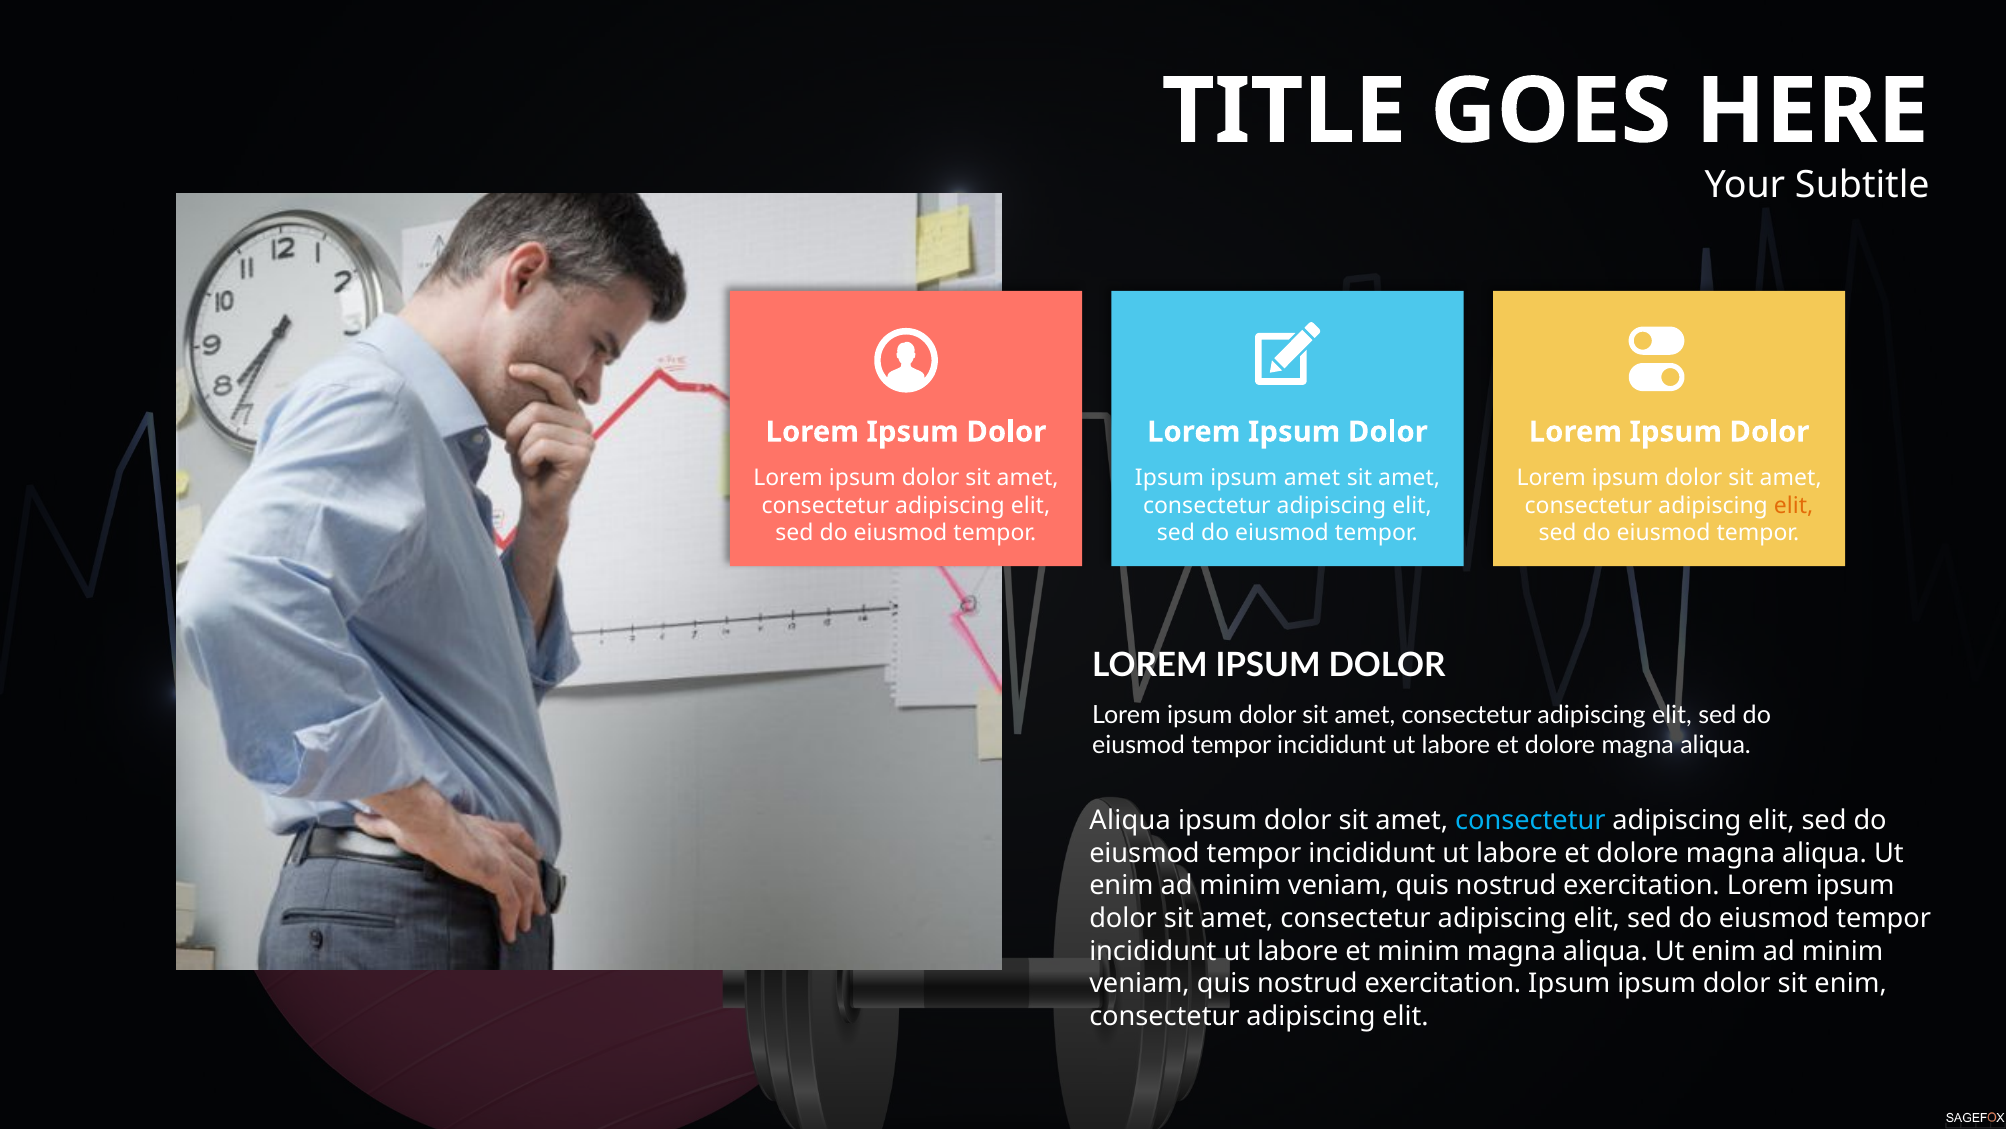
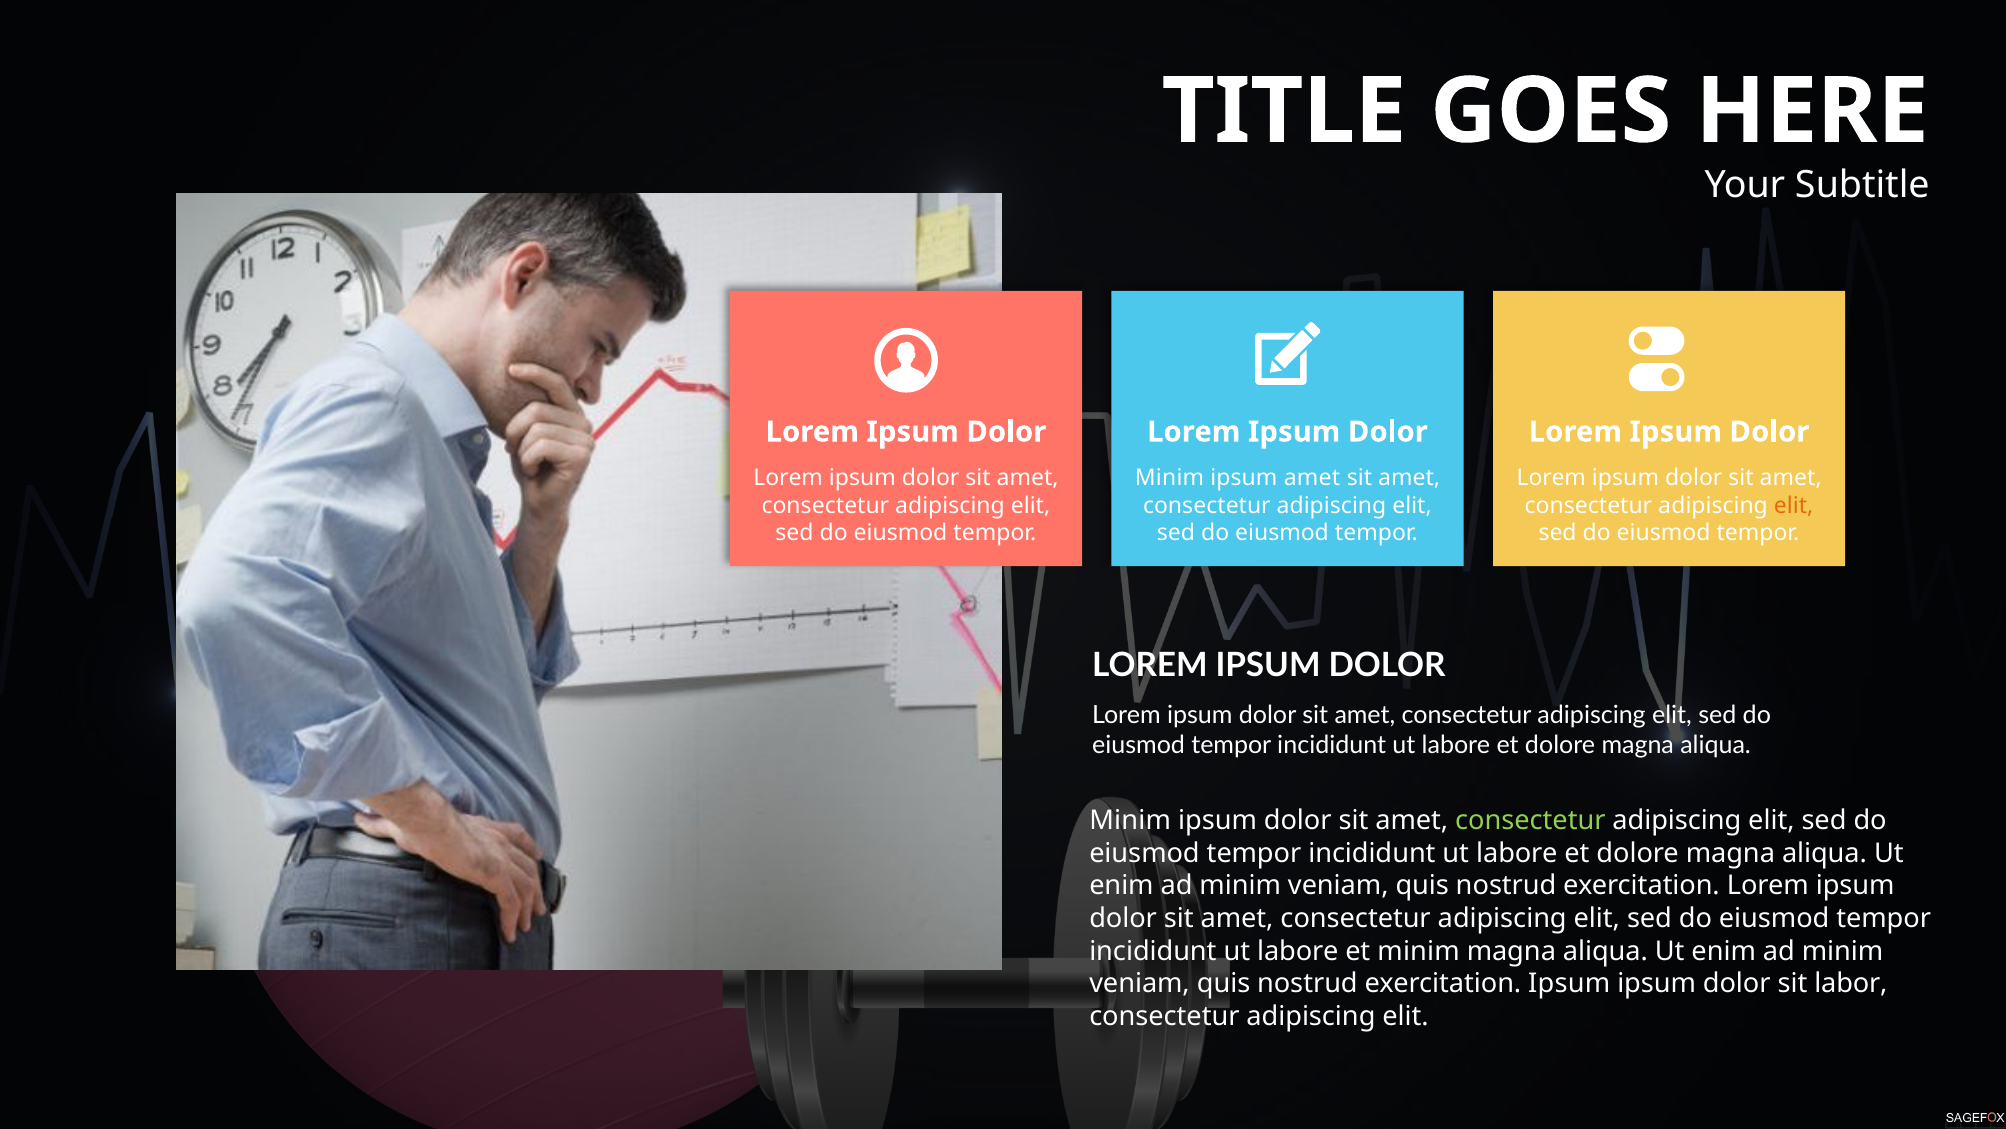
Ipsum: Ipsum -> Minim (1170, 478)
Aliqua: Aliqua -> Minim (1130, 820)
consectetur colour: light blue -> light green (1530, 820)
sit enim: enim -> labor (1851, 983)
